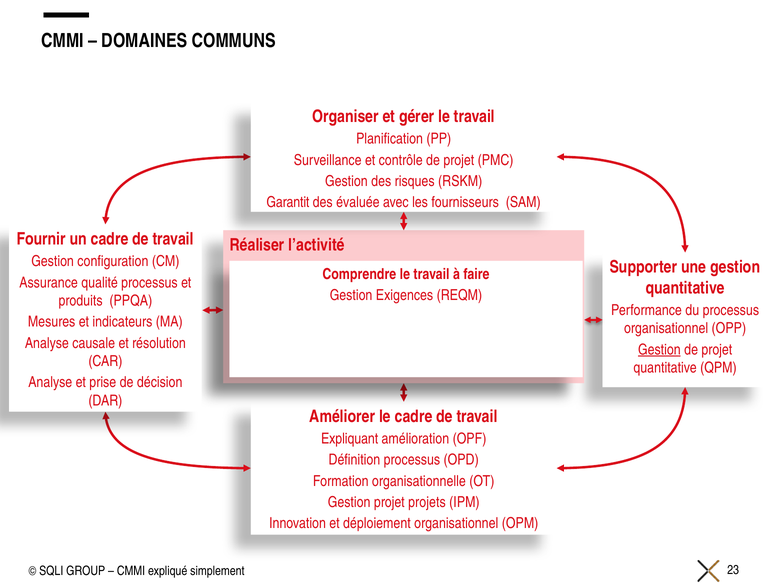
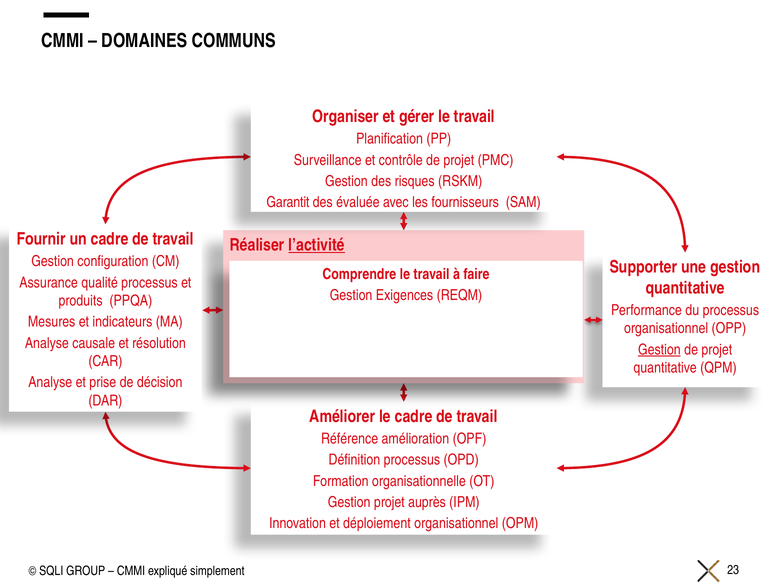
l’activité underline: none -> present (317, 245)
Expliquant: Expliquant -> Référence (350, 439)
projets: projets -> auprès (427, 502)
